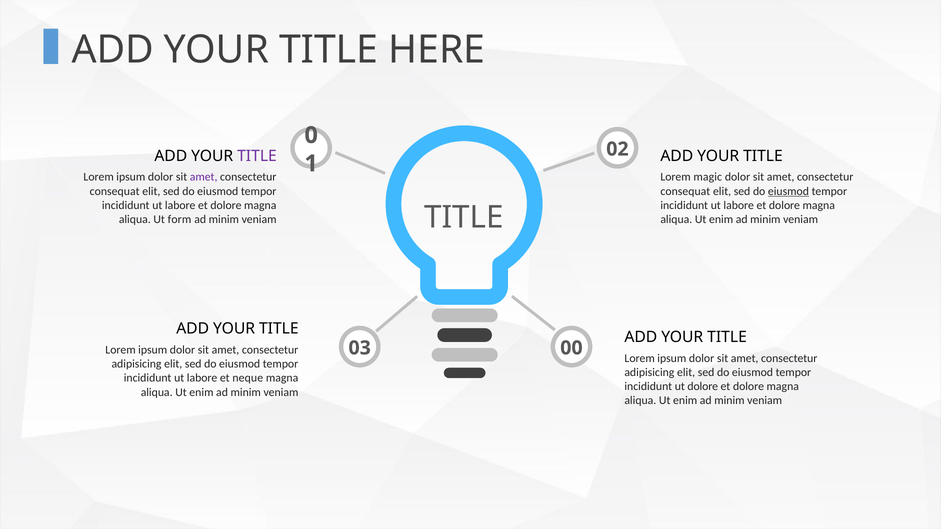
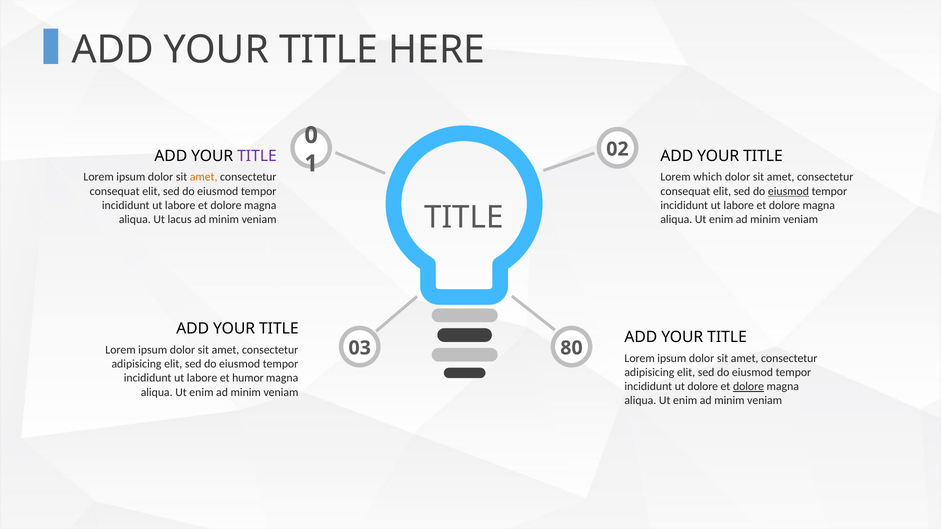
amet colour: purple -> orange (204, 177)
magic: magic -> which (708, 177)
form: form -> lacus (180, 220)
00: 00 -> 80 (571, 348)
neque: neque -> humor (248, 378)
dolore underline: none -> present (749, 387)
